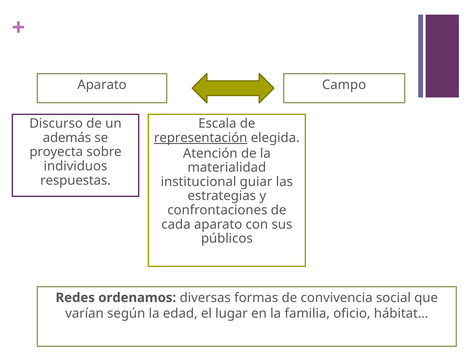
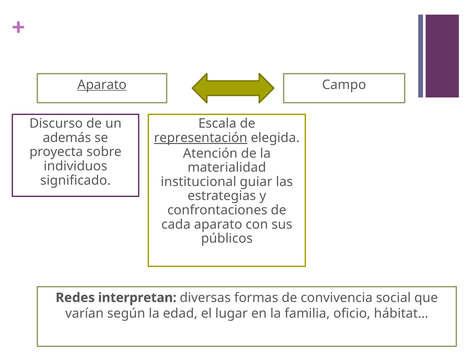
Aparato underline: none -> present (102, 85)
respuestas: respuestas -> significado (75, 181)
ordenamos: ordenamos -> interpretan (137, 298)
